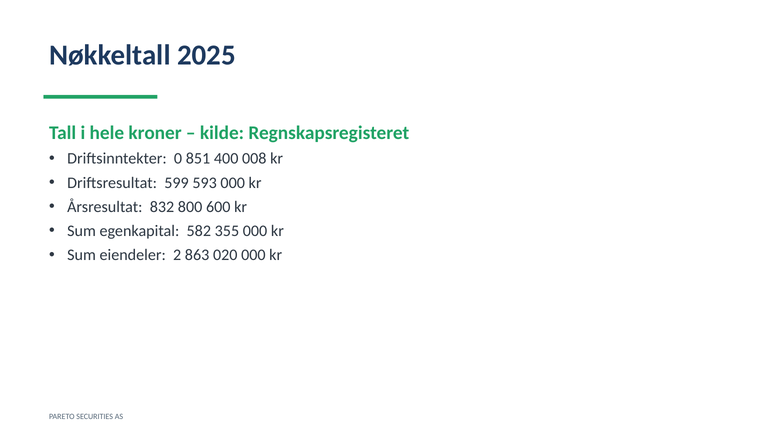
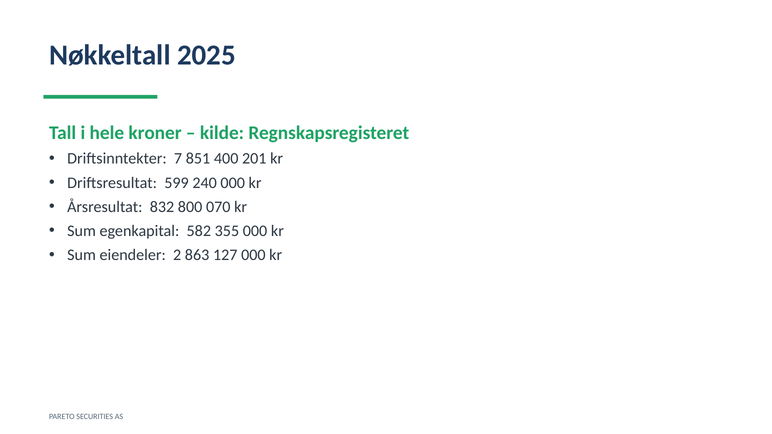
0: 0 -> 7 (178, 159)
008: 008 -> 201 (254, 159)
593: 593 -> 240 (205, 183)
600: 600 -> 070 (218, 207)
020: 020 -> 127 (225, 255)
